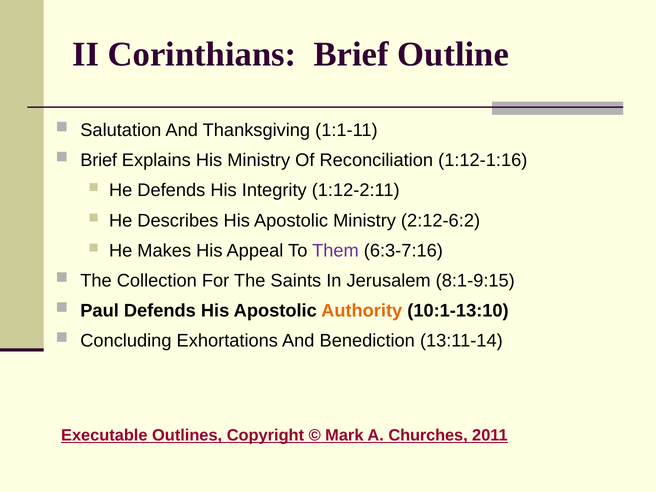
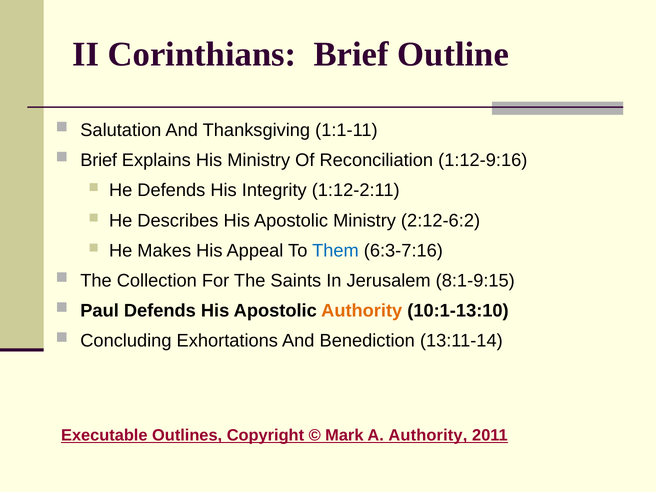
1:12-1:16: 1:12-1:16 -> 1:12-9:16 (483, 160)
Them colour: purple -> blue (335, 251)
A Churches: Churches -> Authority (428, 435)
